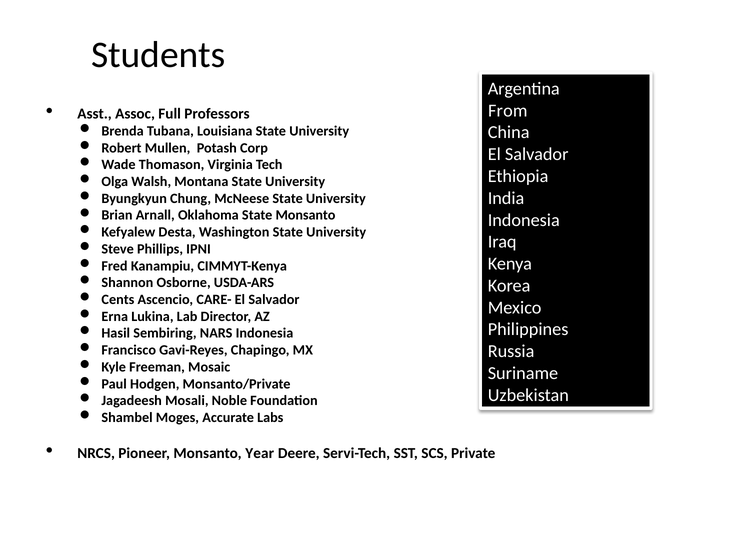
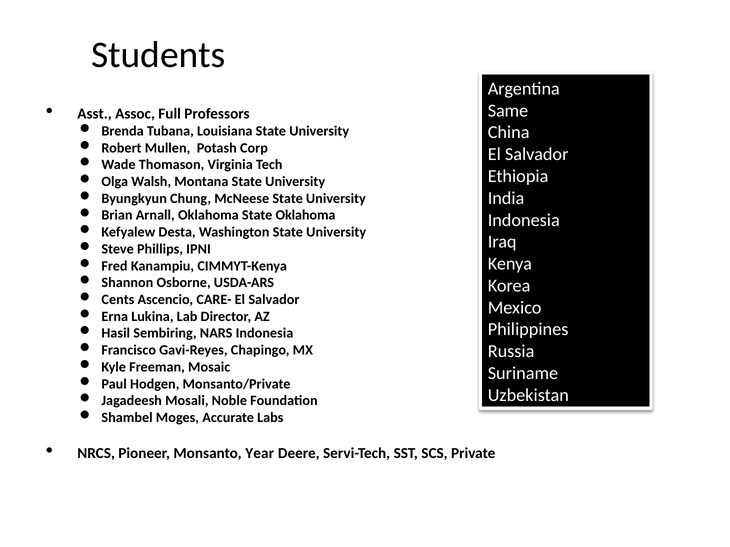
From: From -> Same (508, 111)
State Monsanto: Monsanto -> Oklahoma (305, 215)
